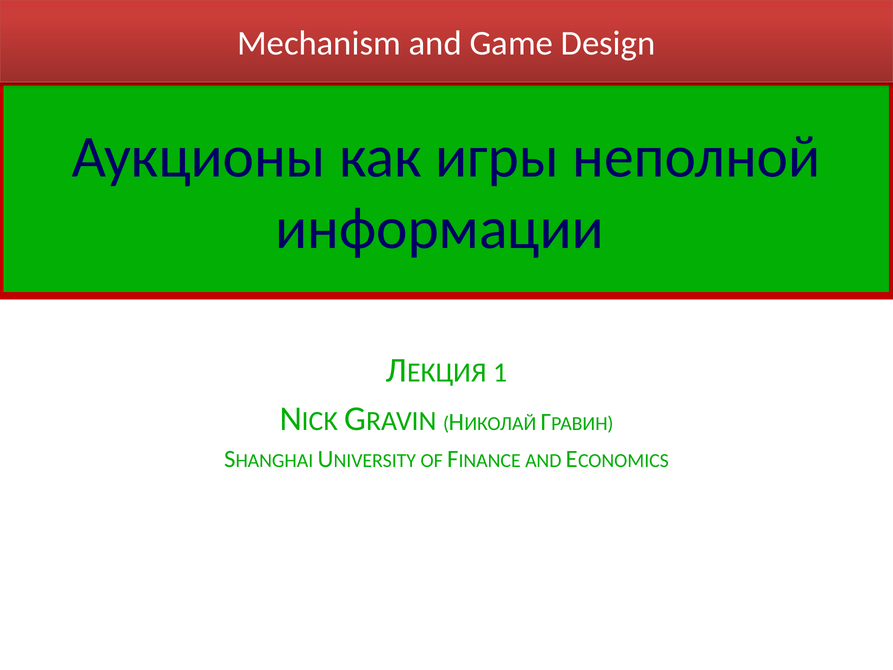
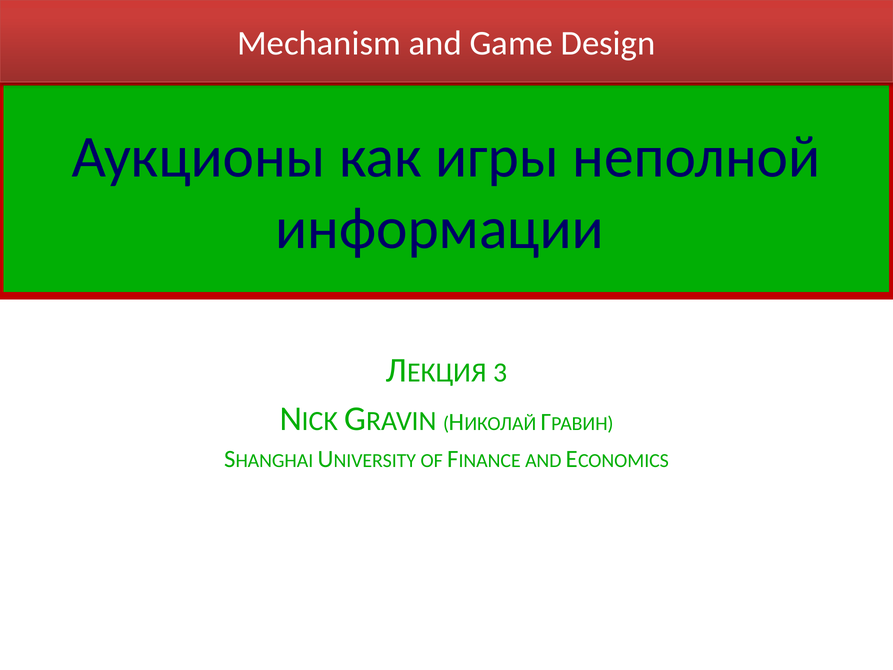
1: 1 -> 3 (500, 372)
